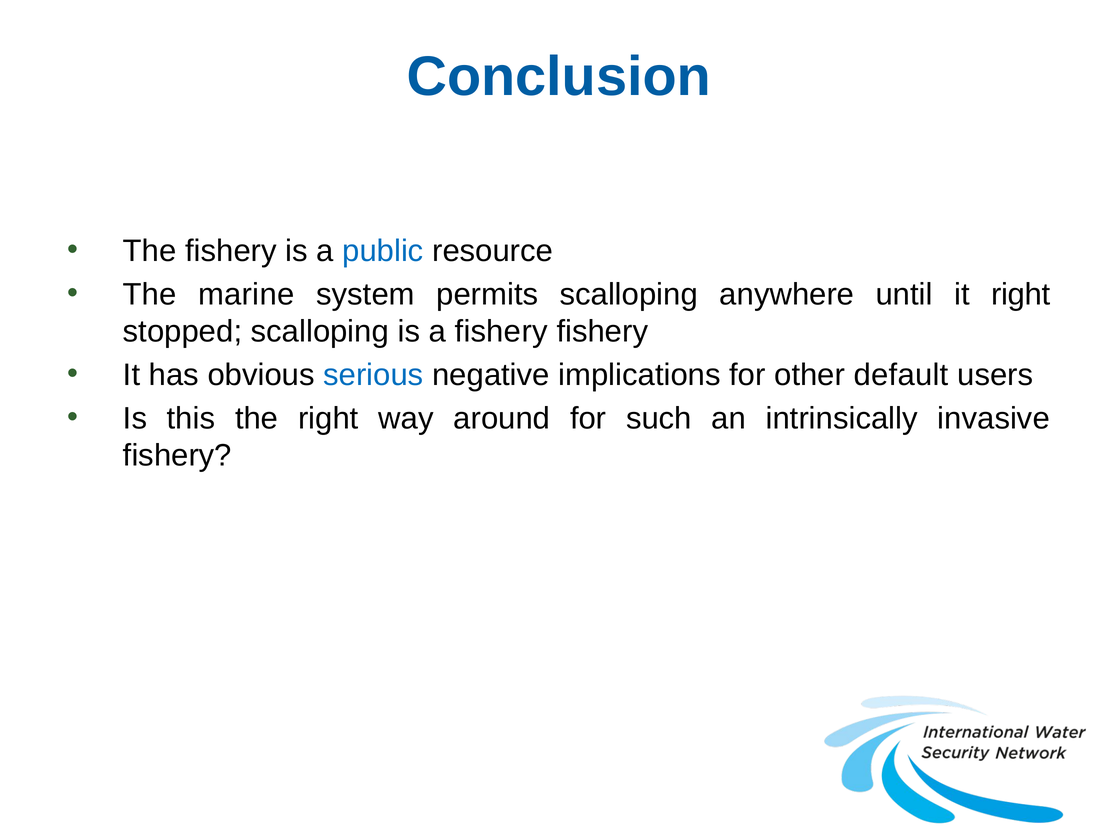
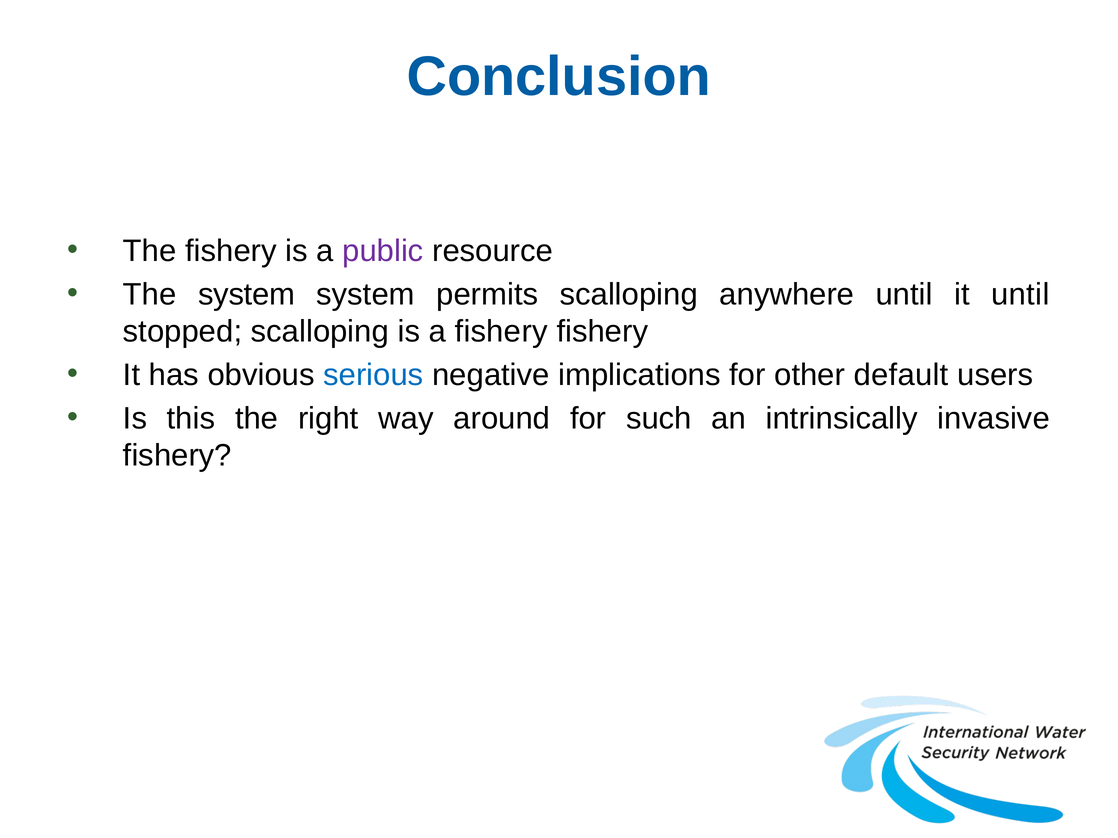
public colour: blue -> purple (383, 251)
The marine: marine -> system (246, 294)
it right: right -> until (1020, 294)
